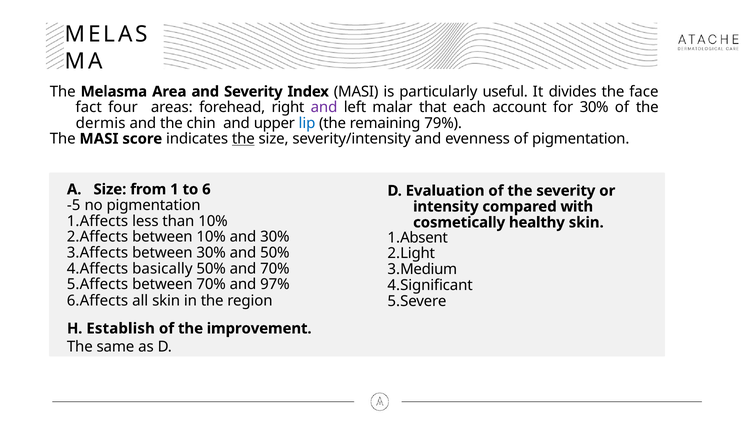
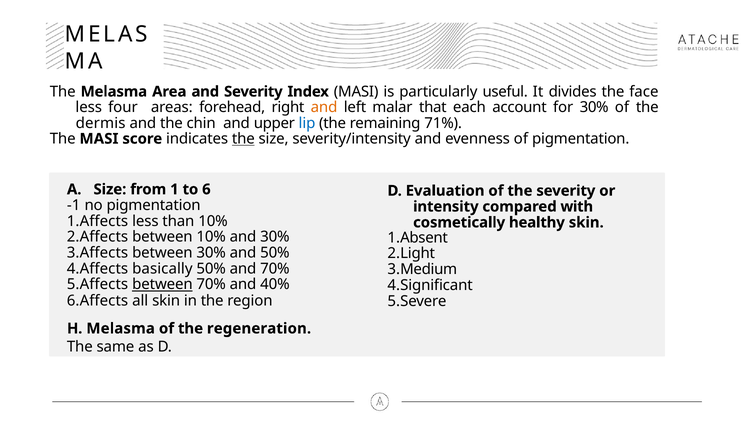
fact: fact -> less (89, 107)
and colour: purple -> orange (324, 107)
79%: 79% -> 71% (443, 123)
-5: -5 -> -1 (74, 205)
between underline: none -> present (162, 284)
97%: 97% -> 40% (275, 284)
H Establish: Establish -> Melasma (121, 328)
improvement: improvement -> regeneration (259, 328)
